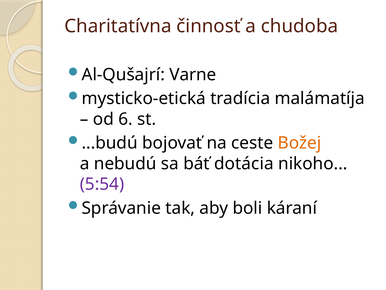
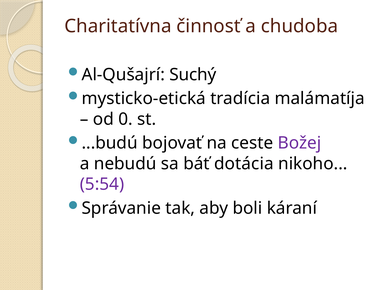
Varne: Varne -> Suchý (193, 75)
6: 6 -> 0 (126, 119)
Božej colour: orange -> purple (300, 143)
